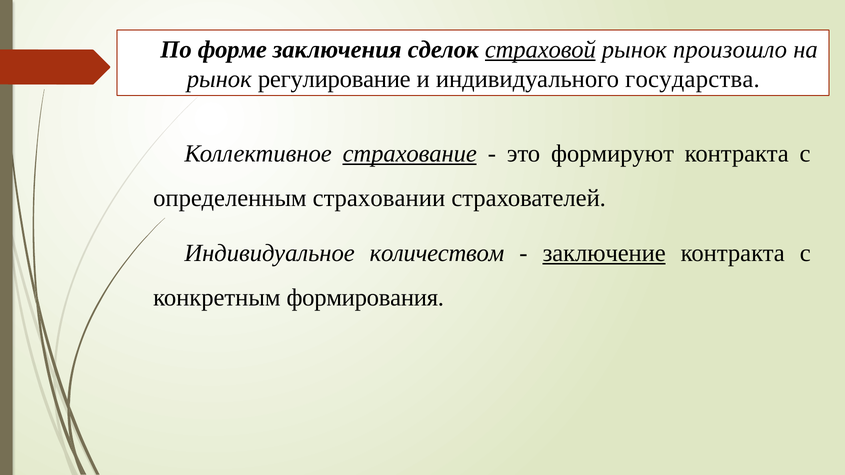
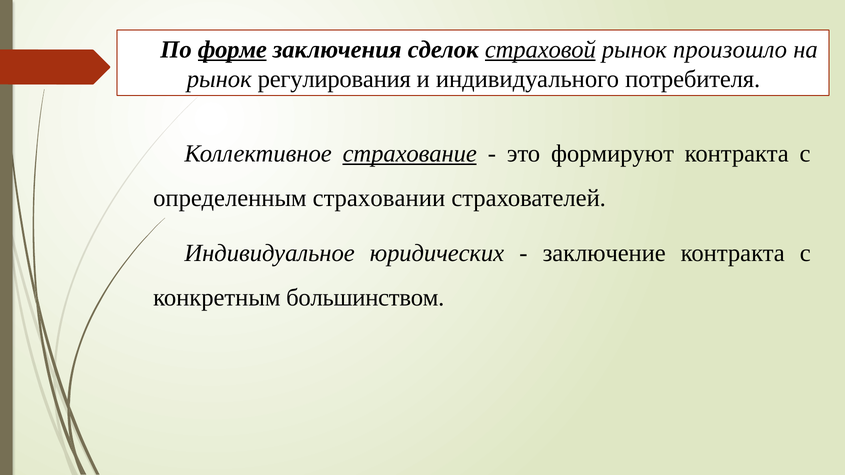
форме underline: none -> present (232, 50)
регулирование: регулирование -> регулирования (334, 79)
государства: государства -> потребителя (693, 79)
количеством: количеством -> юридических (437, 253)
заключение underline: present -> none (604, 253)
формирования: формирования -> большинством (365, 298)
